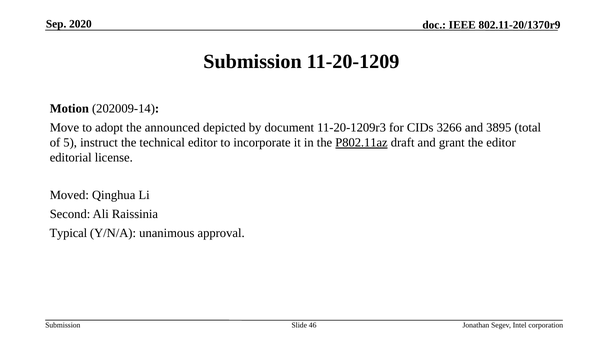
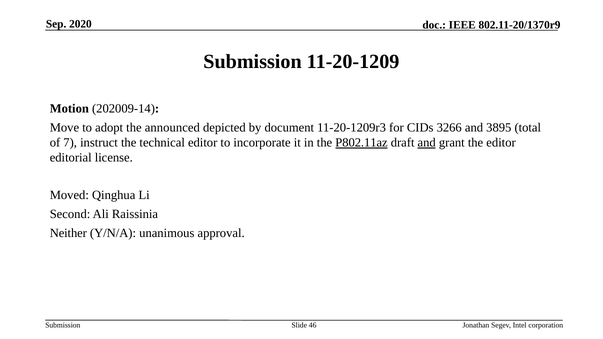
5: 5 -> 7 (70, 143)
and underline: none -> present (427, 143)
Typical: Typical -> Neither (68, 233)
